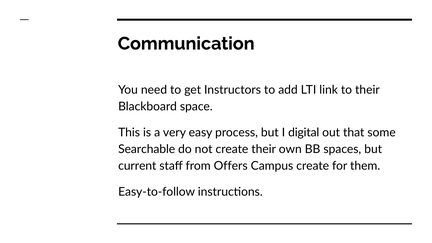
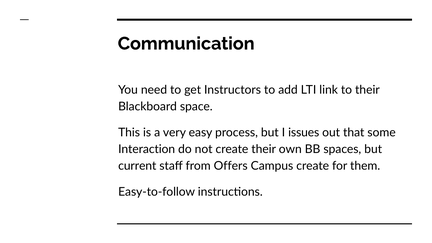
digital: digital -> issues (304, 133)
Searchable: Searchable -> Interaction (147, 149)
